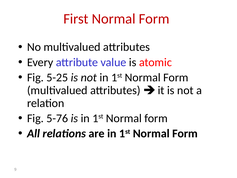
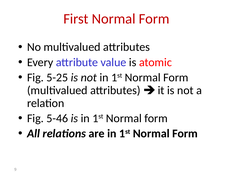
5-76: 5-76 -> 5-46 (57, 118)
